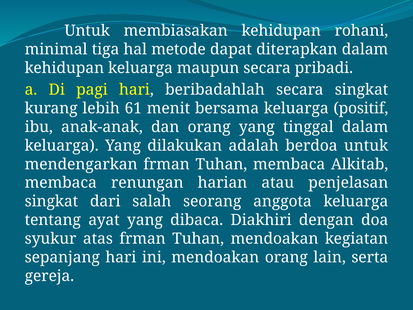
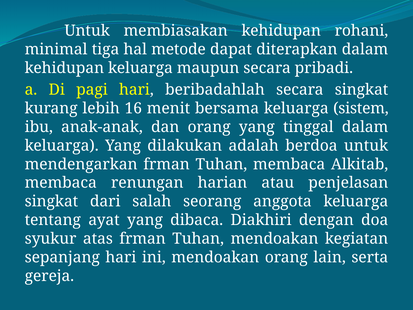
61: 61 -> 16 (133, 108)
positif: positif -> sistem (361, 108)
